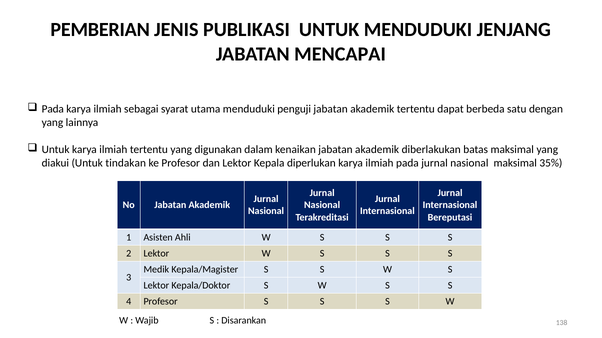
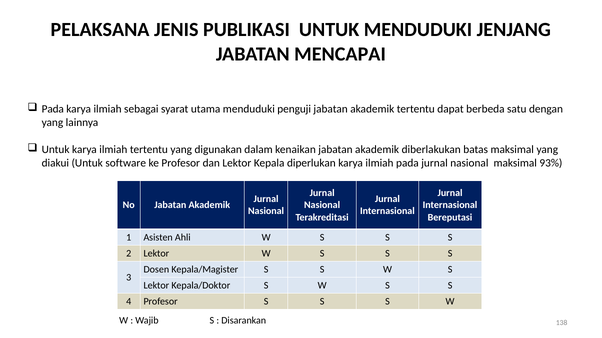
PEMBERIAN: PEMBERIAN -> PELAKSANA (100, 30)
tindakan: tindakan -> software (126, 164)
35%: 35% -> 93% (551, 164)
Medik: Medik -> Dosen (156, 270)
